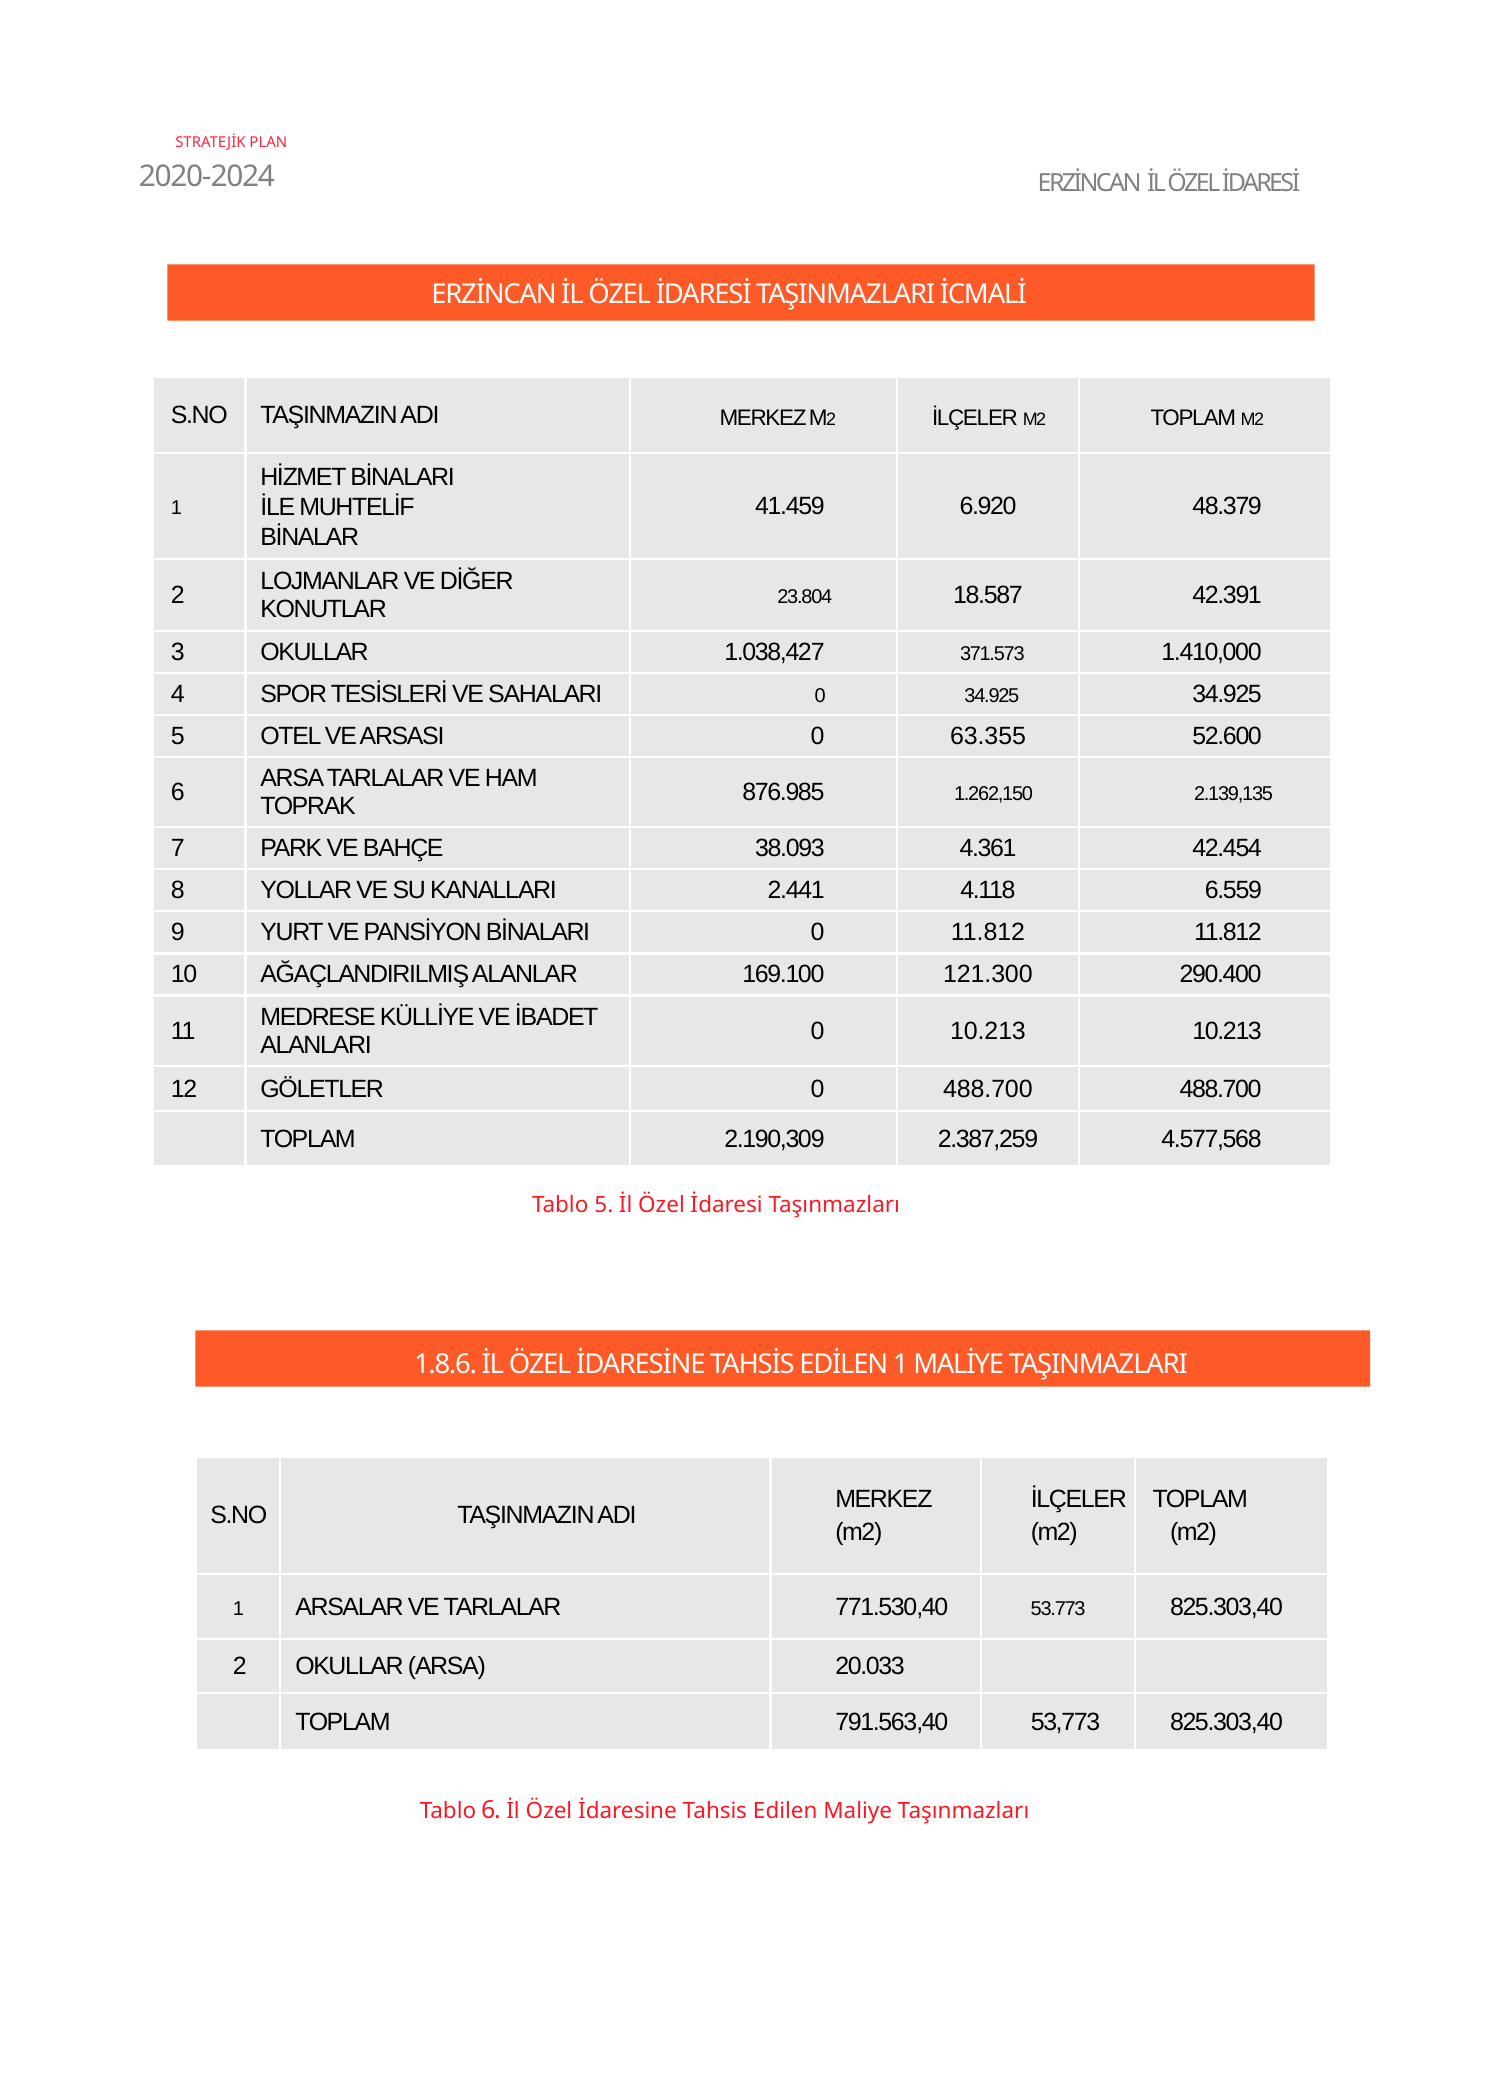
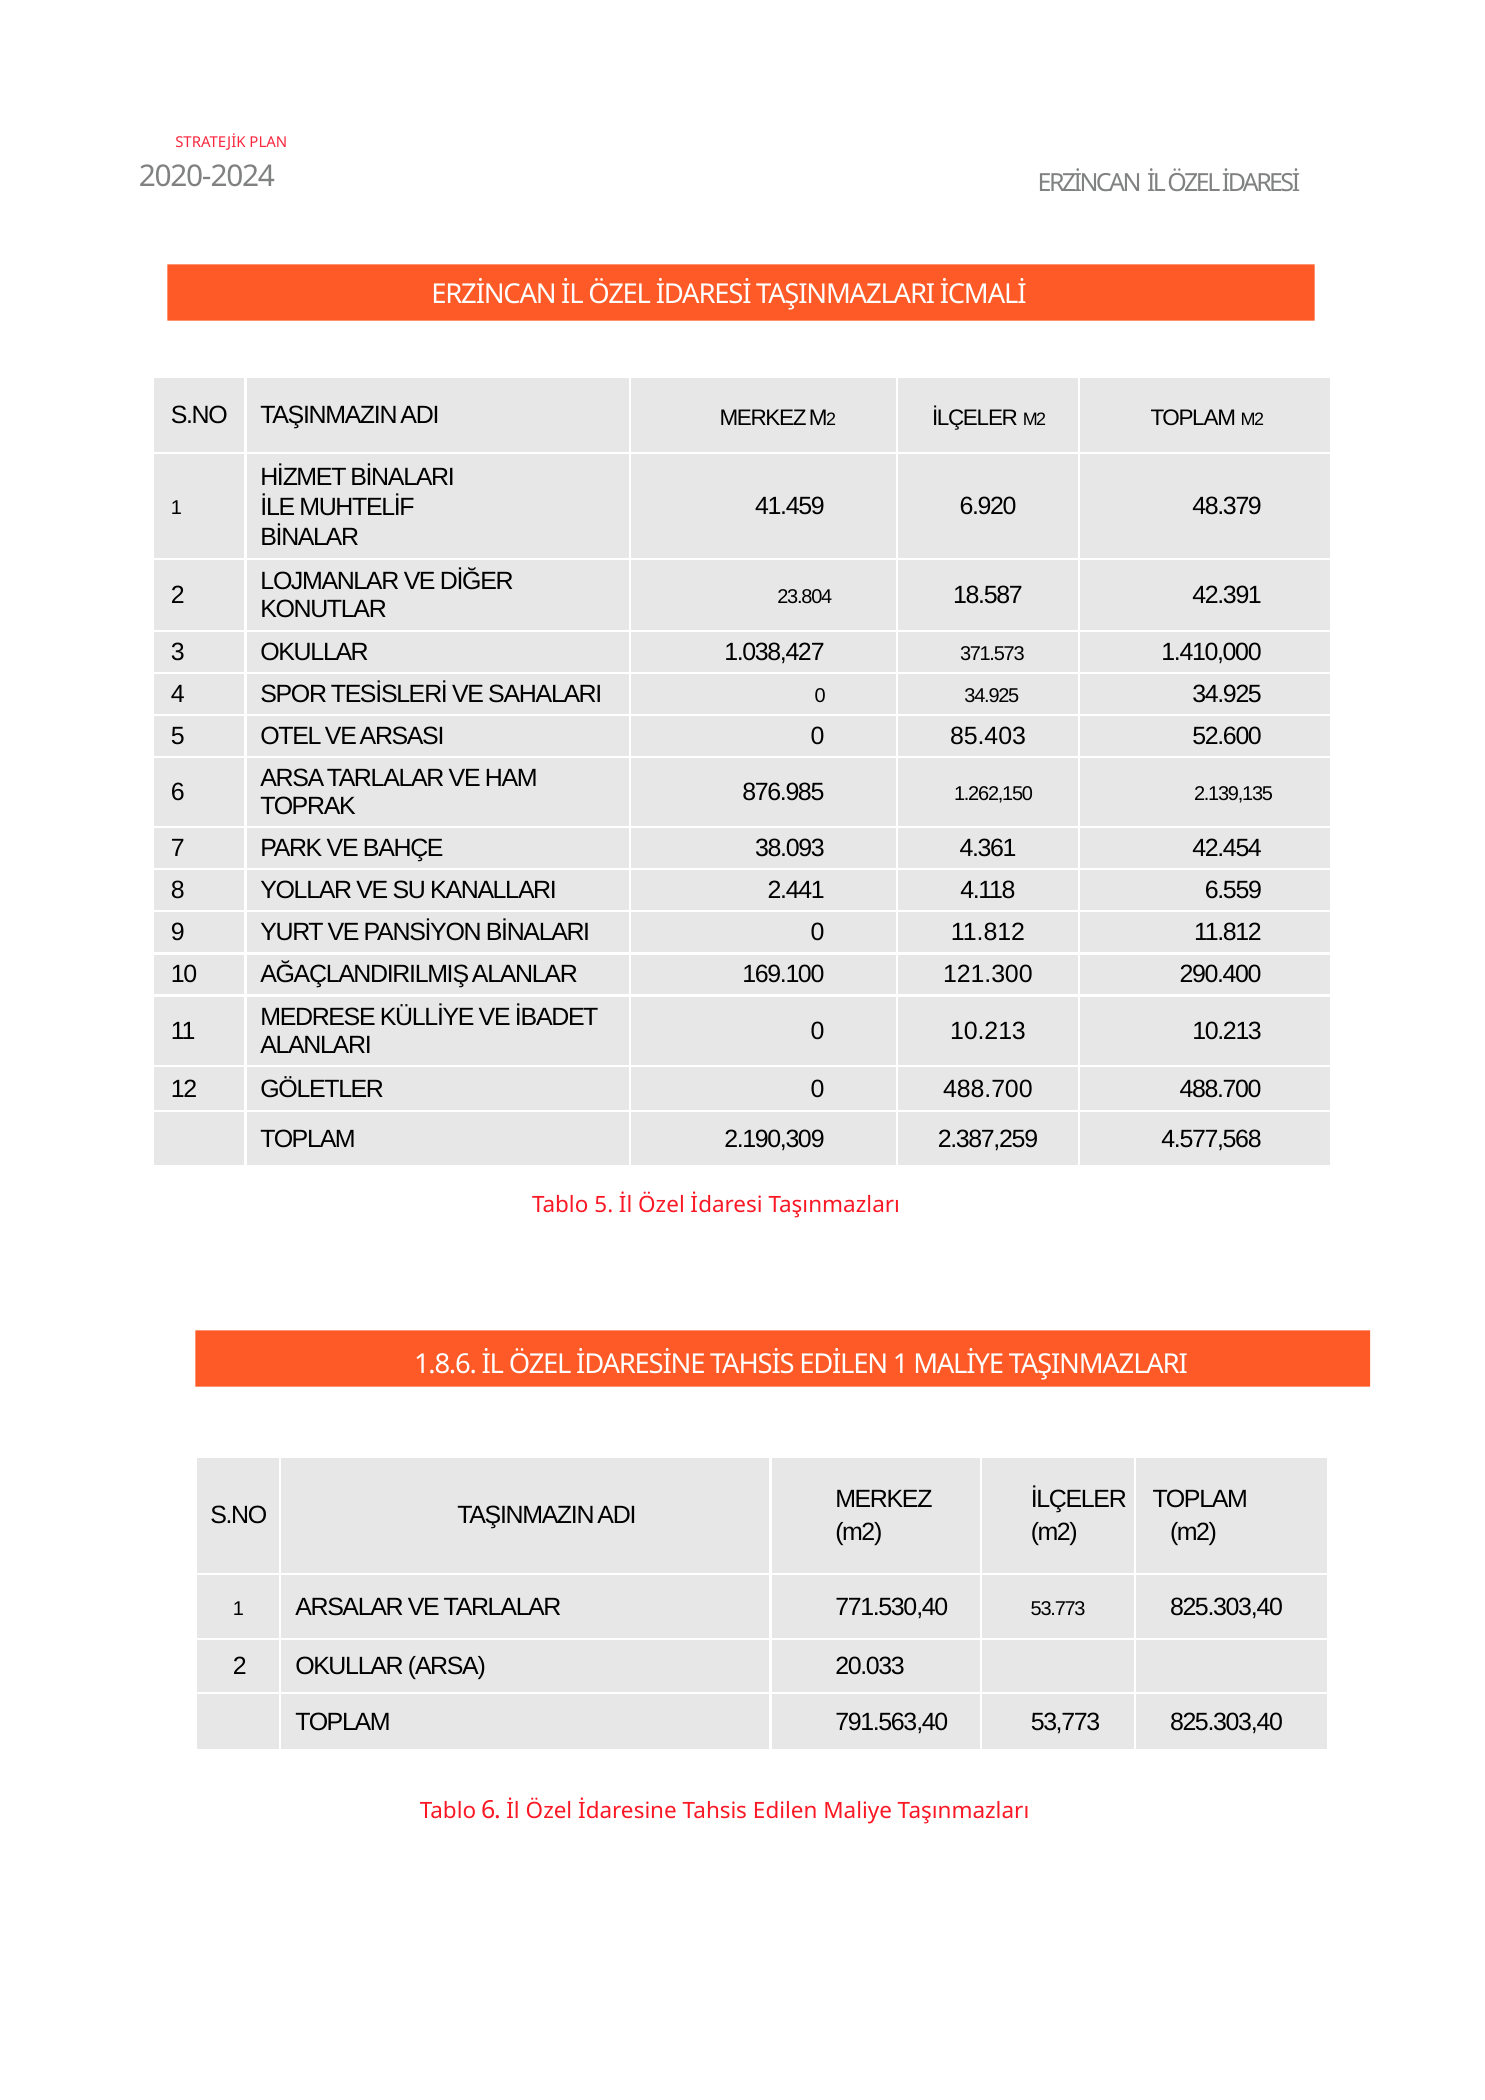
63.355: 63.355 -> 85.403 (988, 736)
